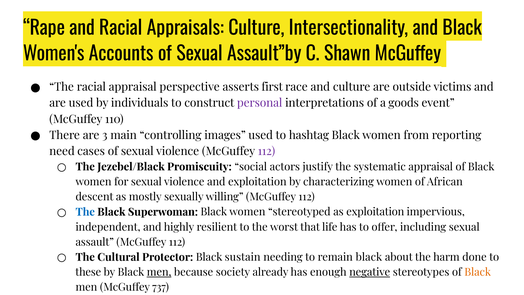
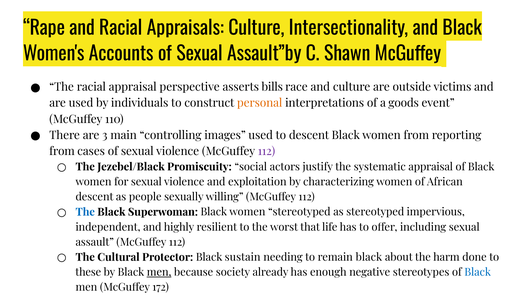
first: first -> bills (272, 87)
personal colour: purple -> orange (260, 103)
to hashtag: hashtag -> descent (309, 135)
need: need -> from (62, 151)
mostly: mostly -> people (145, 197)
as exploitation: exploitation -> stereotyped (375, 212)
negative underline: present -> none (370, 272)
Black colour: orange -> blue (478, 272)
737: 737 -> 172 (161, 287)
